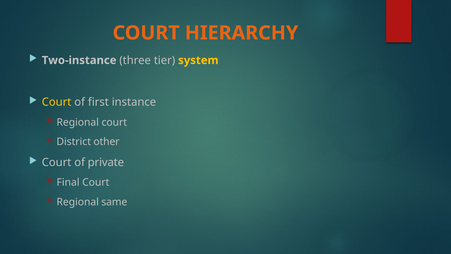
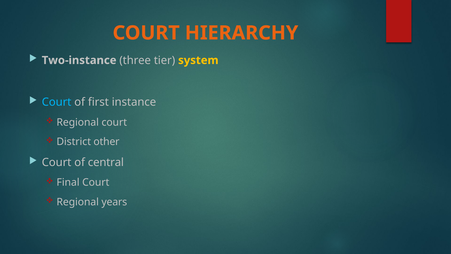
Court colour: yellow -> light blue (57, 102)
private: private -> central (106, 162)
same: same -> years (114, 202)
